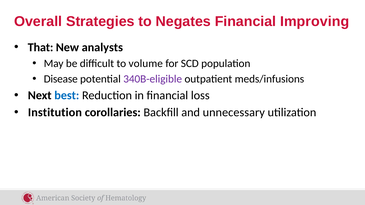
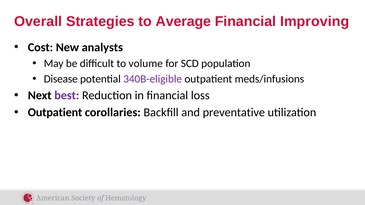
Negates: Negates -> Average (183, 22)
That: That -> Cost (40, 47)
best colour: blue -> purple (67, 96)
Institution: Institution -> Outpatient (55, 113)
unnecessary: unnecessary -> preventative (234, 113)
